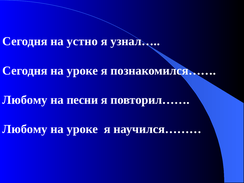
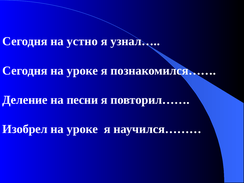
Любому: Любому -> Деление (25, 100)
Любому: Любому -> Изобрел (25, 129)
